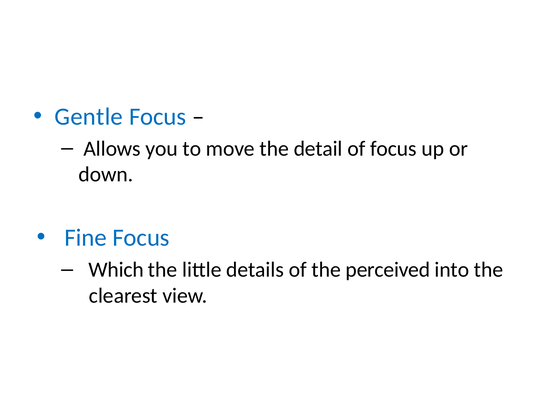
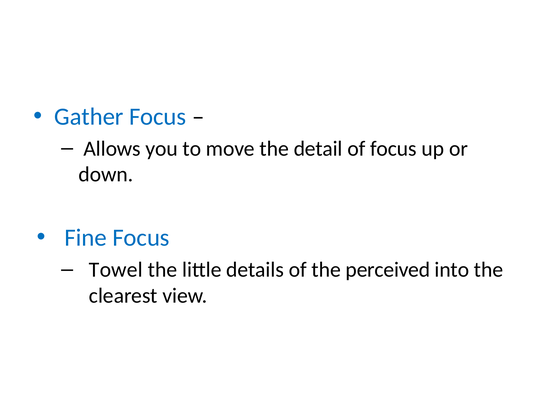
Gentle: Gentle -> Gather (89, 117)
Which: Which -> Towel (116, 270)
